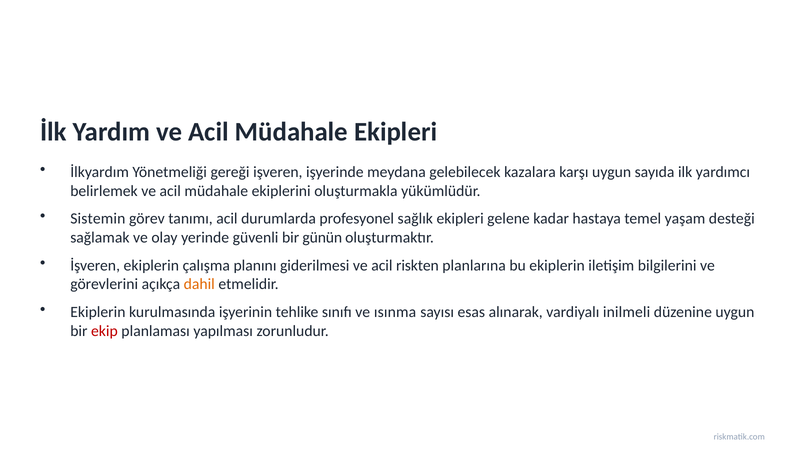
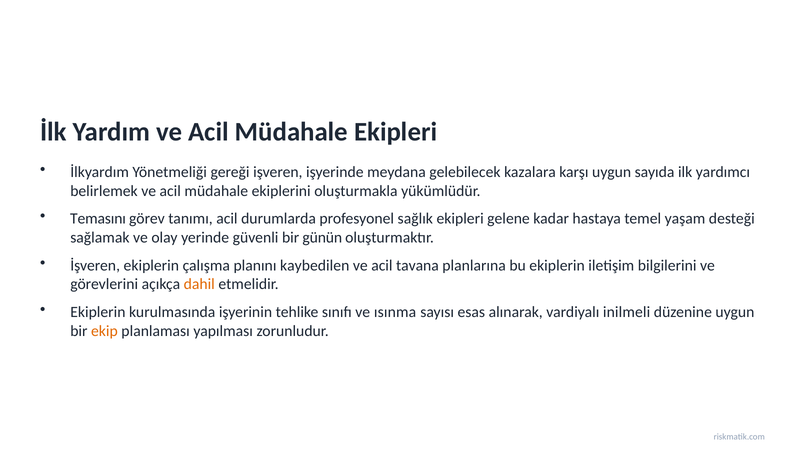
Sistemin: Sistemin -> Temasını (98, 219)
giderilmesi: giderilmesi -> kaybedilen (315, 265)
riskten: riskten -> tavana (417, 265)
ekip colour: red -> orange (104, 331)
